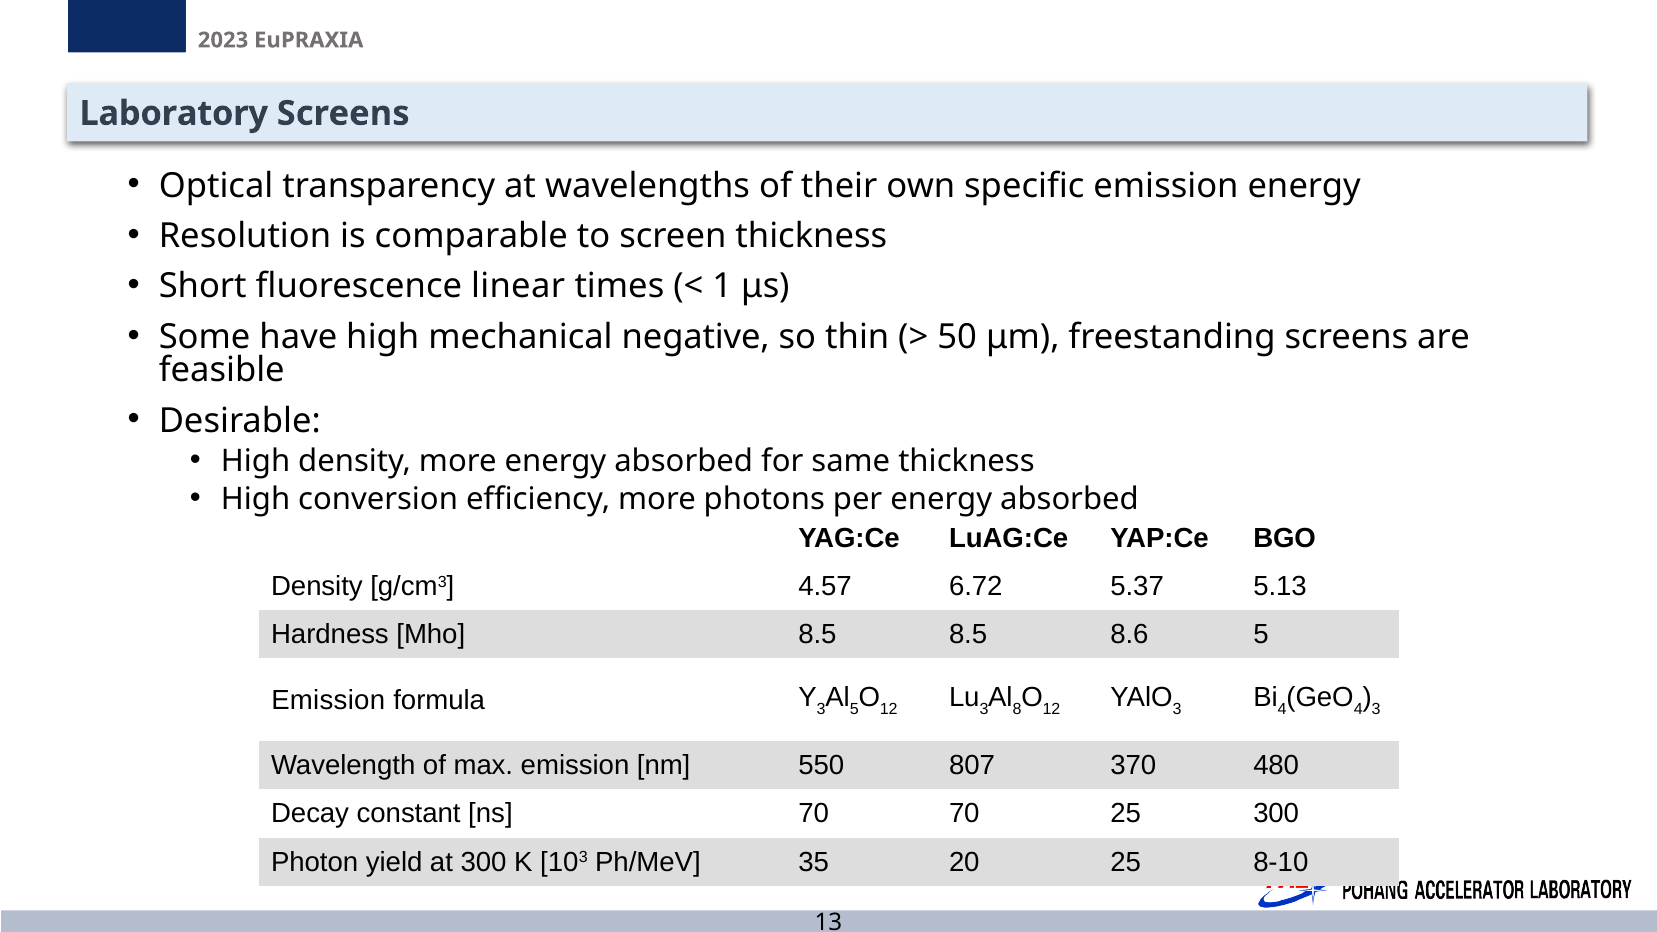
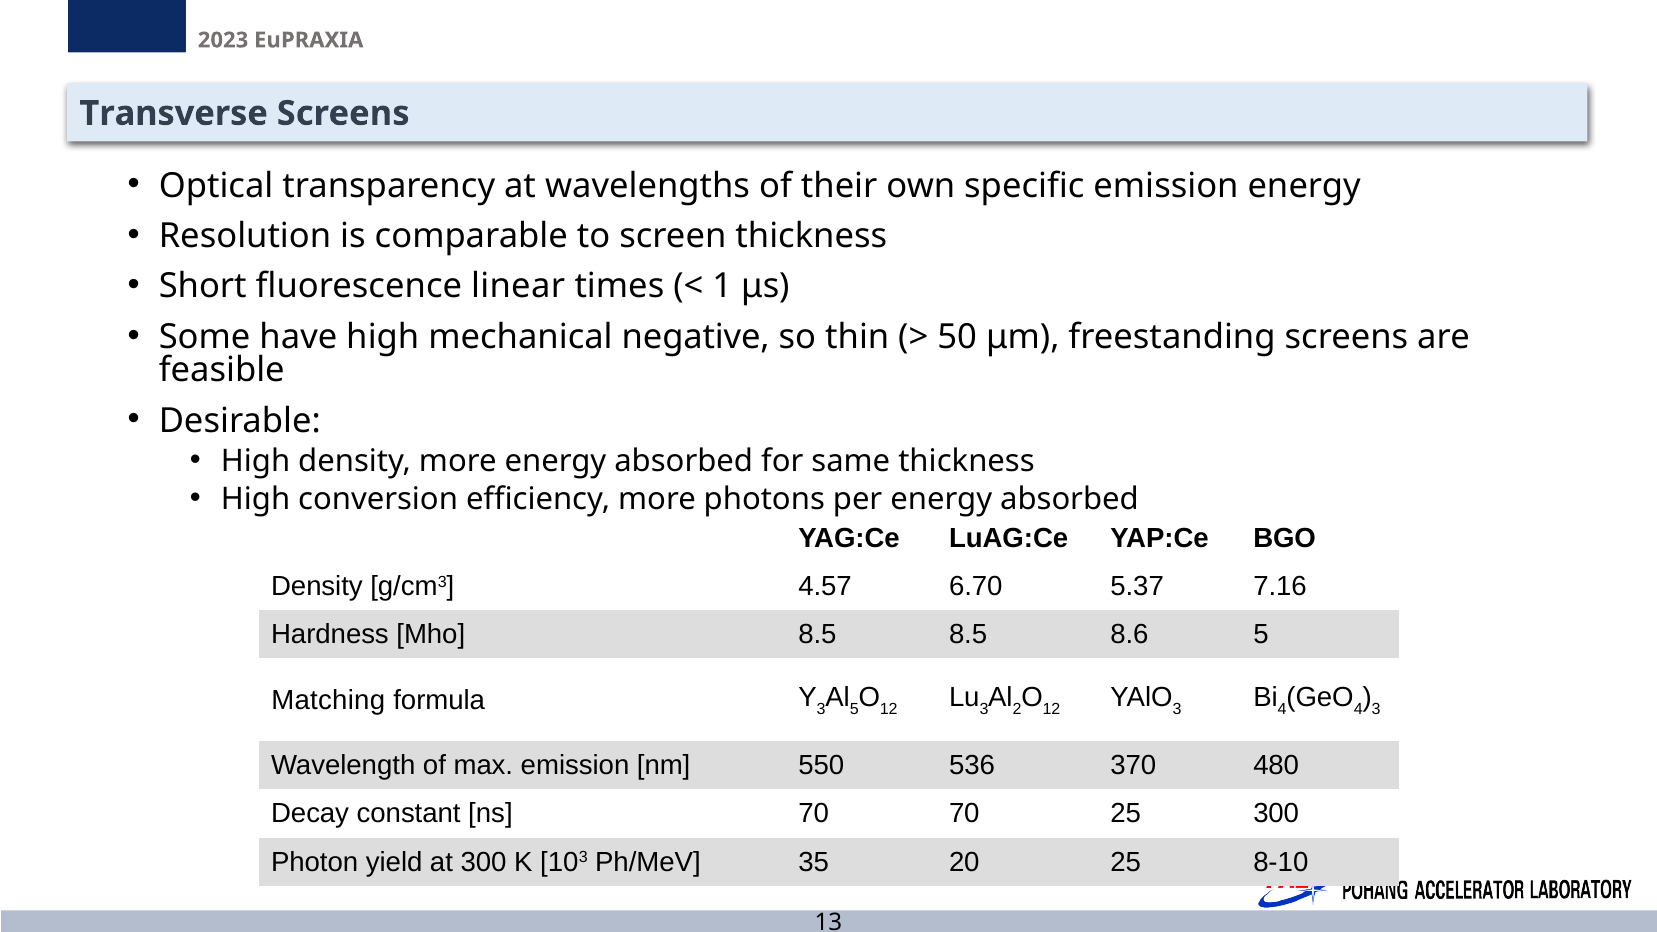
Laboratory: Laboratory -> Transverse (174, 113)
6.72: 6.72 -> 6.70 (976, 586)
5.13: 5.13 -> 7.16 (1280, 586)
Emission: Emission -> Matching (328, 700)
8: 8 -> 2 (1017, 709)
807: 807 -> 536 (972, 766)
